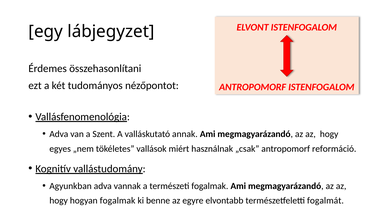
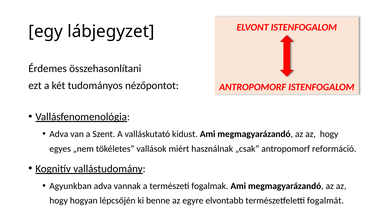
annak: annak -> kidust (185, 134)
hogyan fogalmak: fogalmak -> lépcsőjén (118, 200)
